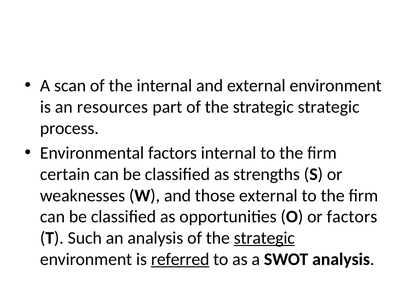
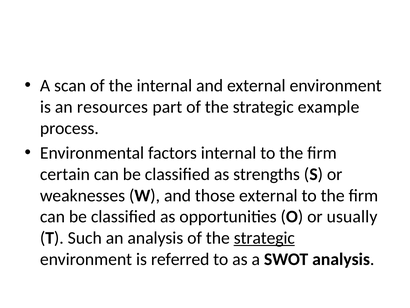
strategic strategic: strategic -> example (329, 107)
or factors: factors -> usually (352, 216)
referred underline: present -> none (180, 259)
